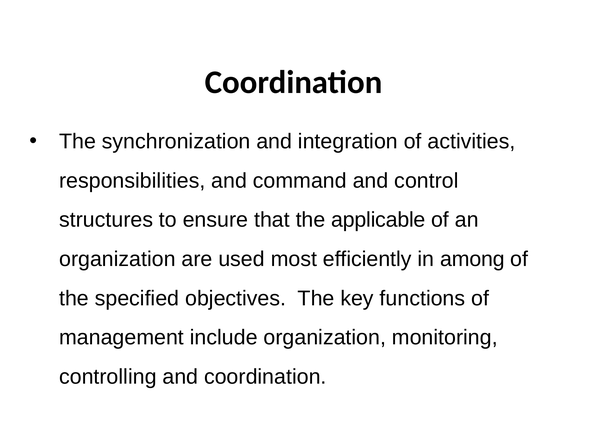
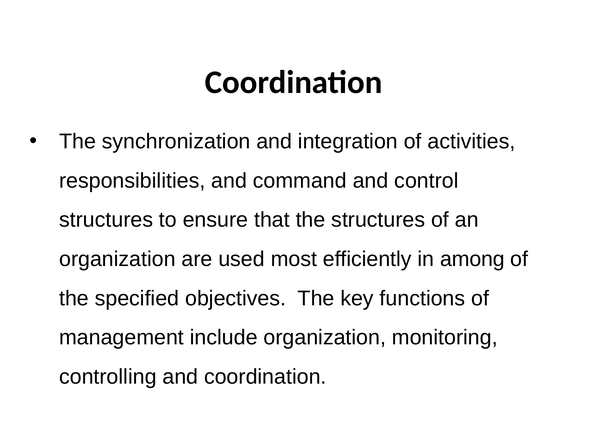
the applicable: applicable -> structures (378, 220)
